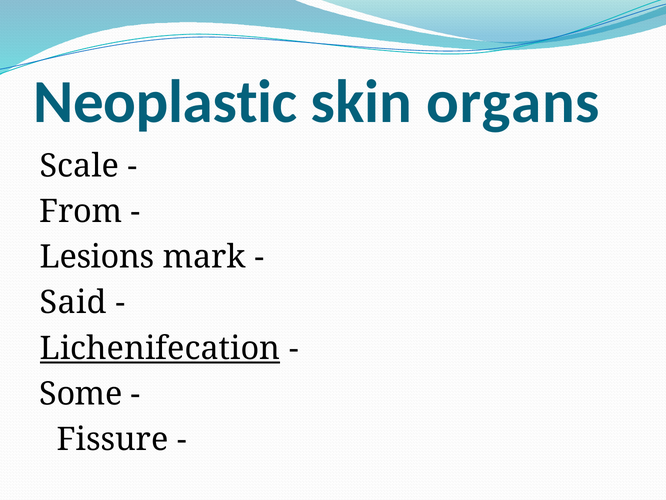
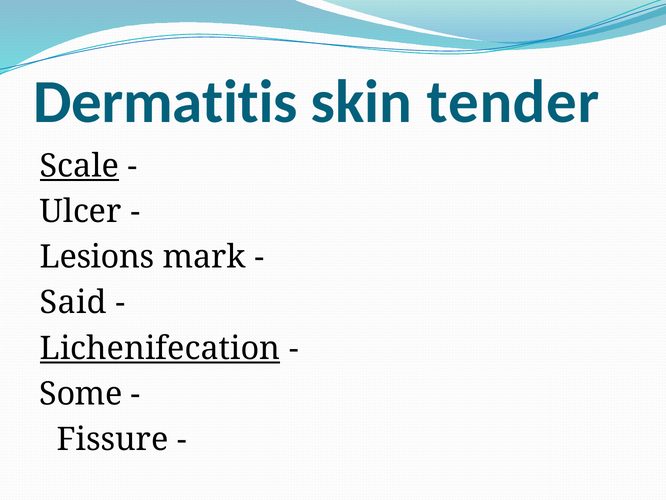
Neoplastic: Neoplastic -> Dermatitis (165, 102)
organs: organs -> tender (513, 102)
Scale underline: none -> present (79, 166)
From: From -> Ulcer (81, 211)
